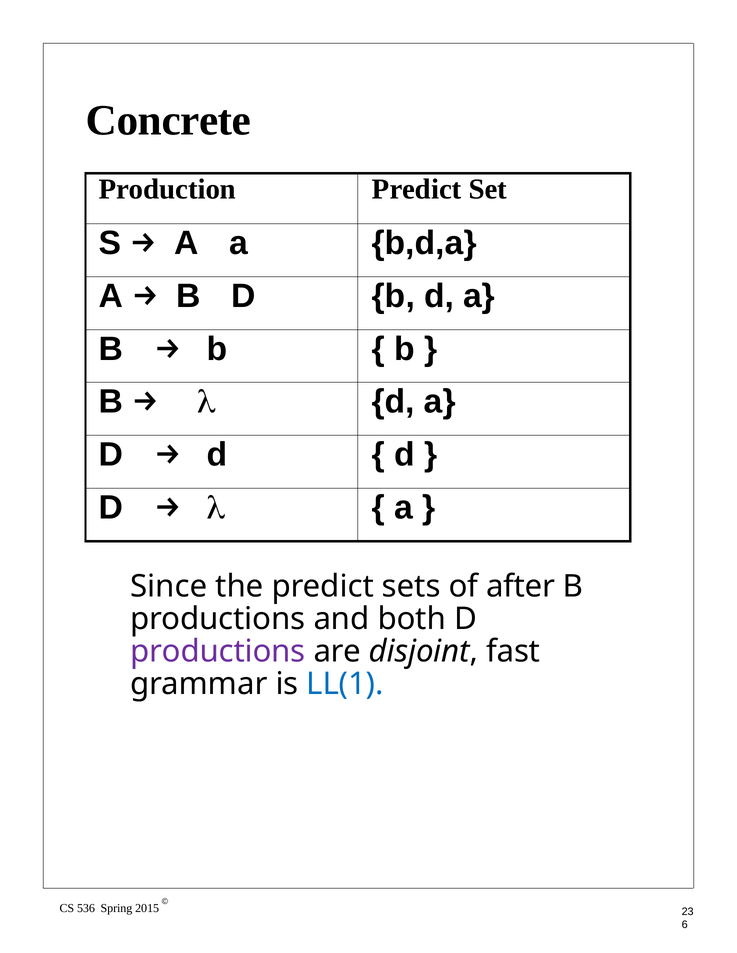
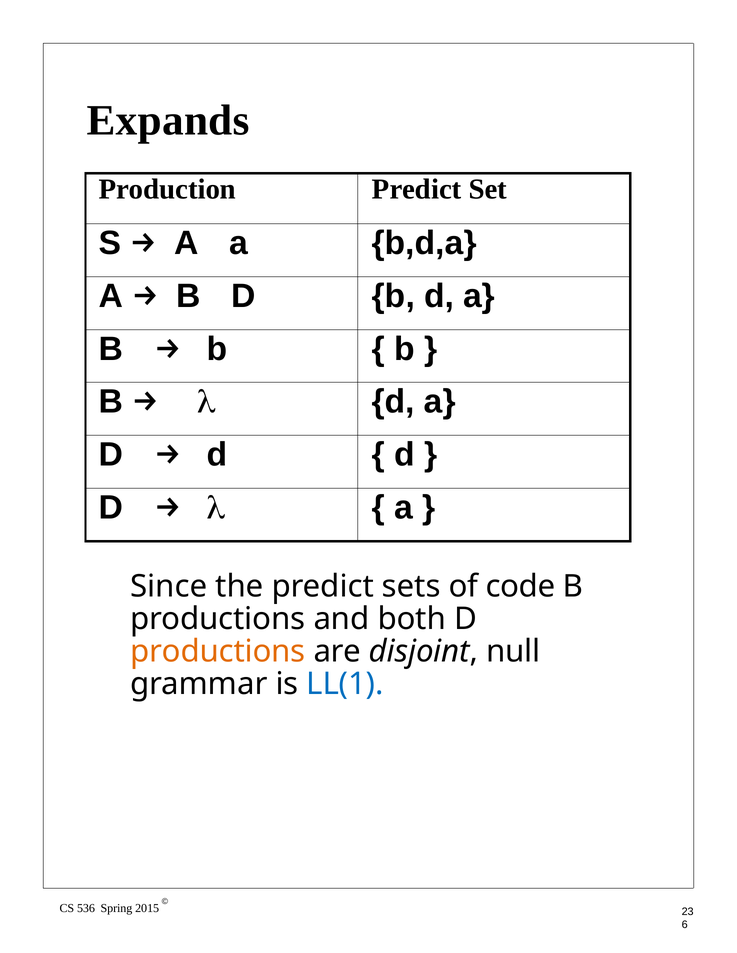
Concrete: Concrete -> Expands (168, 121)
after: after -> code (521, 587)
productions colour: purple -> orange (218, 652)
fast: fast -> null (513, 652)
